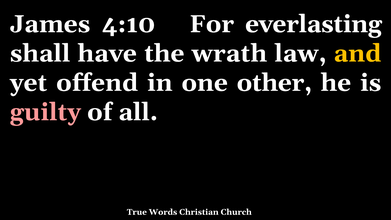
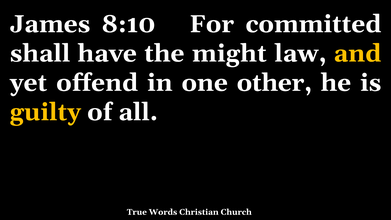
4:10: 4:10 -> 8:10 (128, 24)
everlasting: everlasting -> committed (313, 24)
wrath: wrath -> might (229, 53)
guilty colour: pink -> yellow (45, 112)
